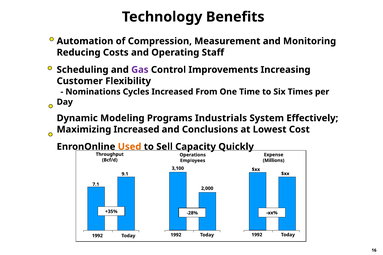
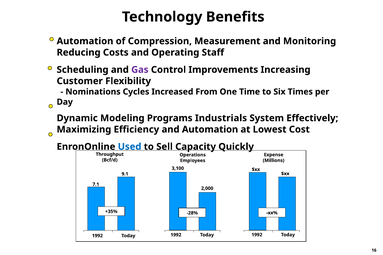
Maximizing Increased: Increased -> Efficiency (136, 130)
and Conclusions: Conclusions -> Automation (210, 130)
Used colour: orange -> blue (130, 147)
